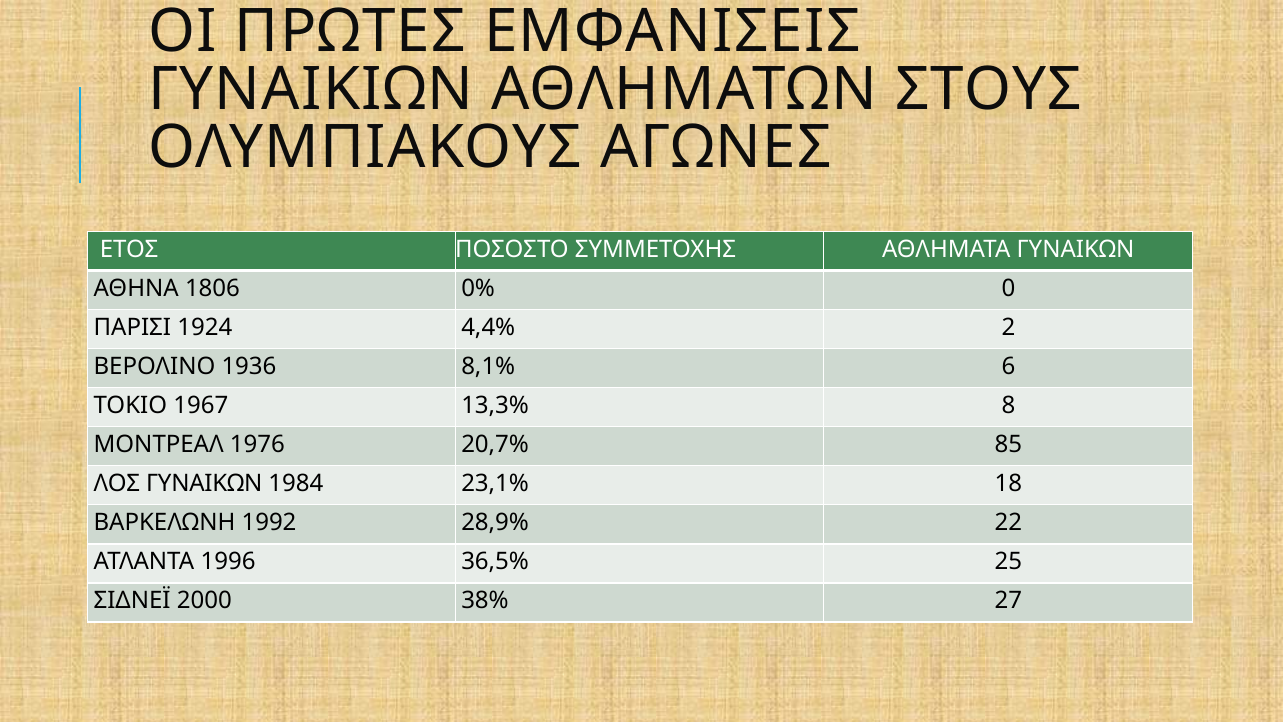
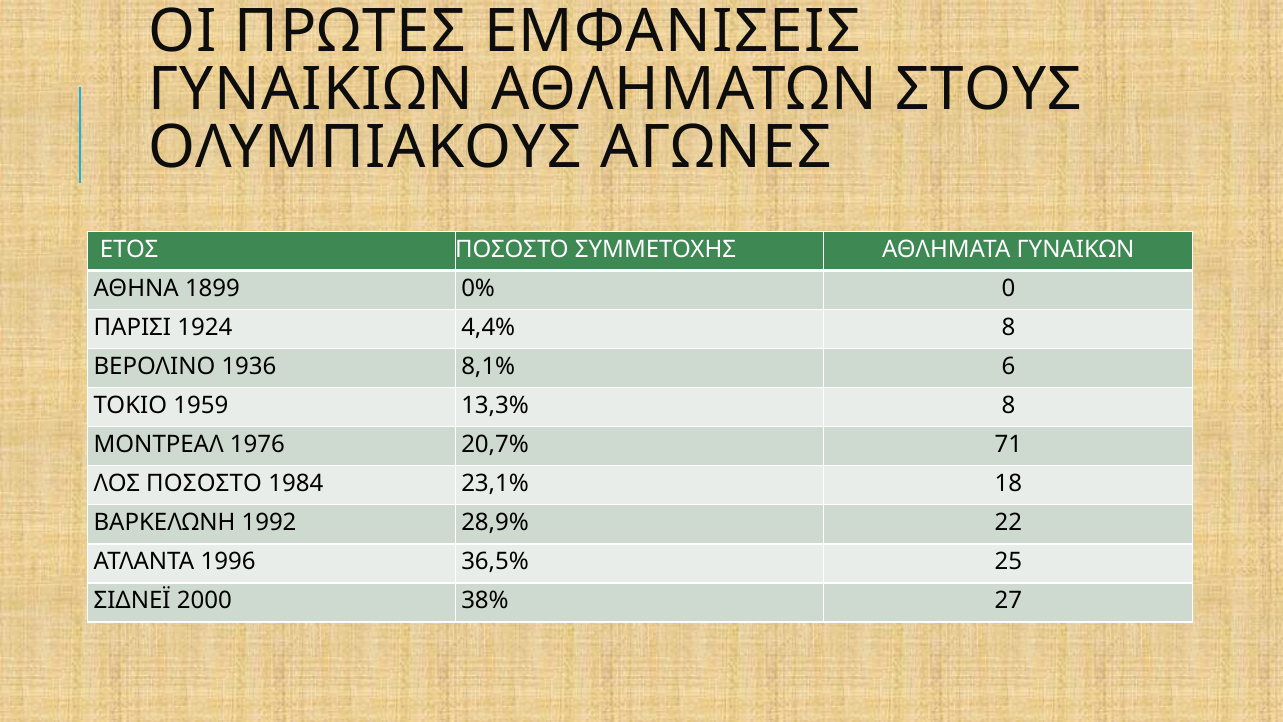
1806: 1806 -> 1899 (212, 288)
4,4% 2: 2 -> 8 (1008, 327)
1967: 1967 -> 1959 (201, 405)
85: 85 -> 71 (1008, 444)
ΛΟΣ ΓΥΝΑΙΚΩΝ: ΓΥΝΑΙΚΩΝ -> ΠΟΣΟΣΤΟ (204, 483)
